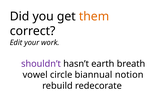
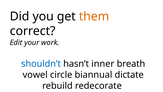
shouldn’t colour: purple -> blue (41, 64)
earth: earth -> inner (103, 64)
notion: notion -> dictate (129, 75)
